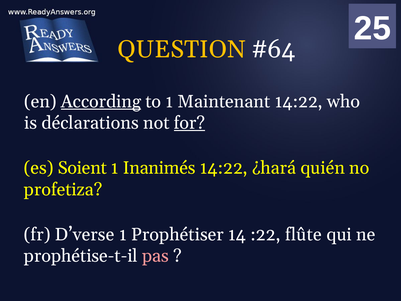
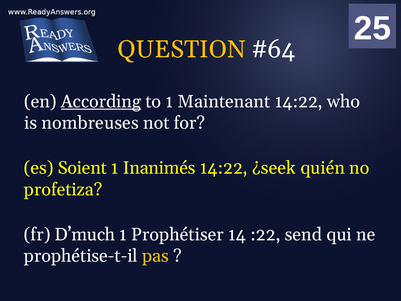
déclarations: déclarations -> nombreuses (90, 123)
for underline: present -> none (189, 123)
¿hará: ¿hará -> ¿seek (274, 168)
D’verse: D’verse -> D’much (85, 234)
flûte: flûte -> send (303, 234)
pas colour: pink -> yellow (155, 256)
